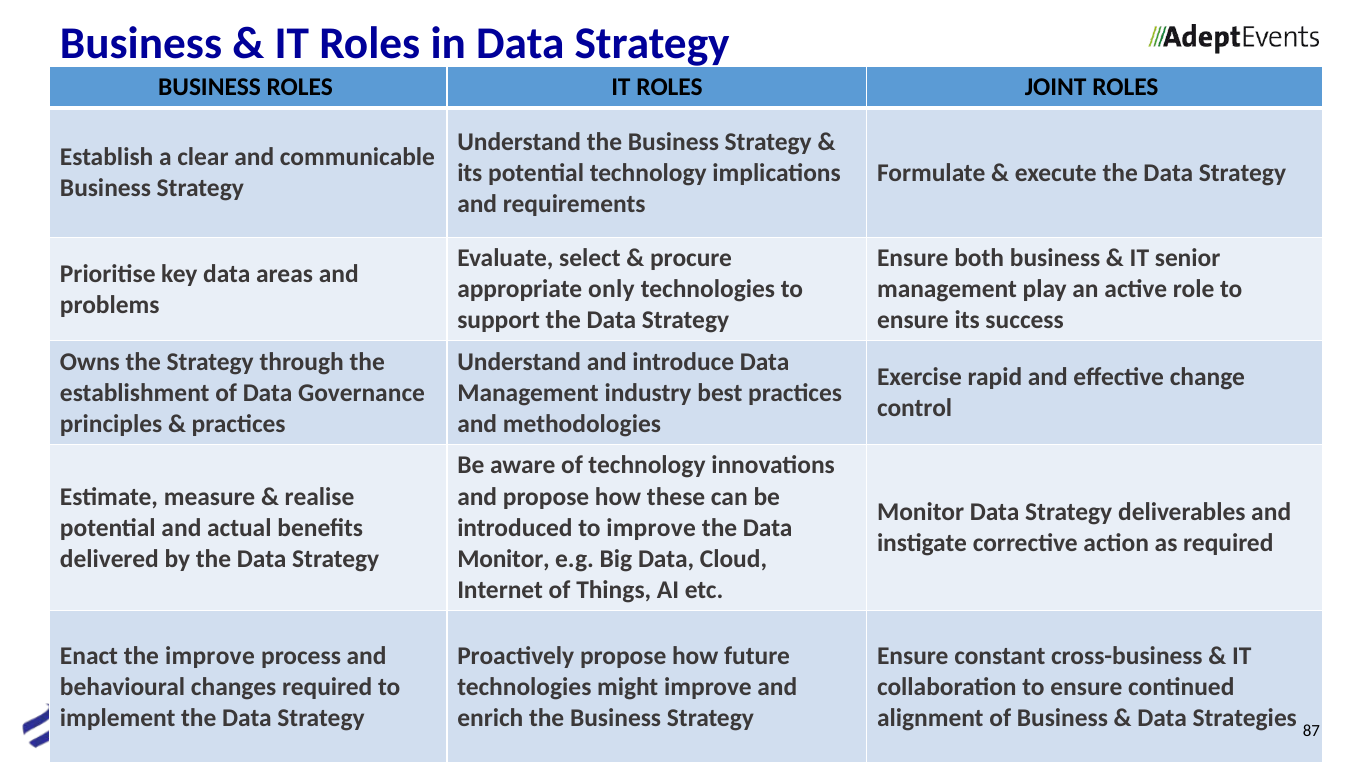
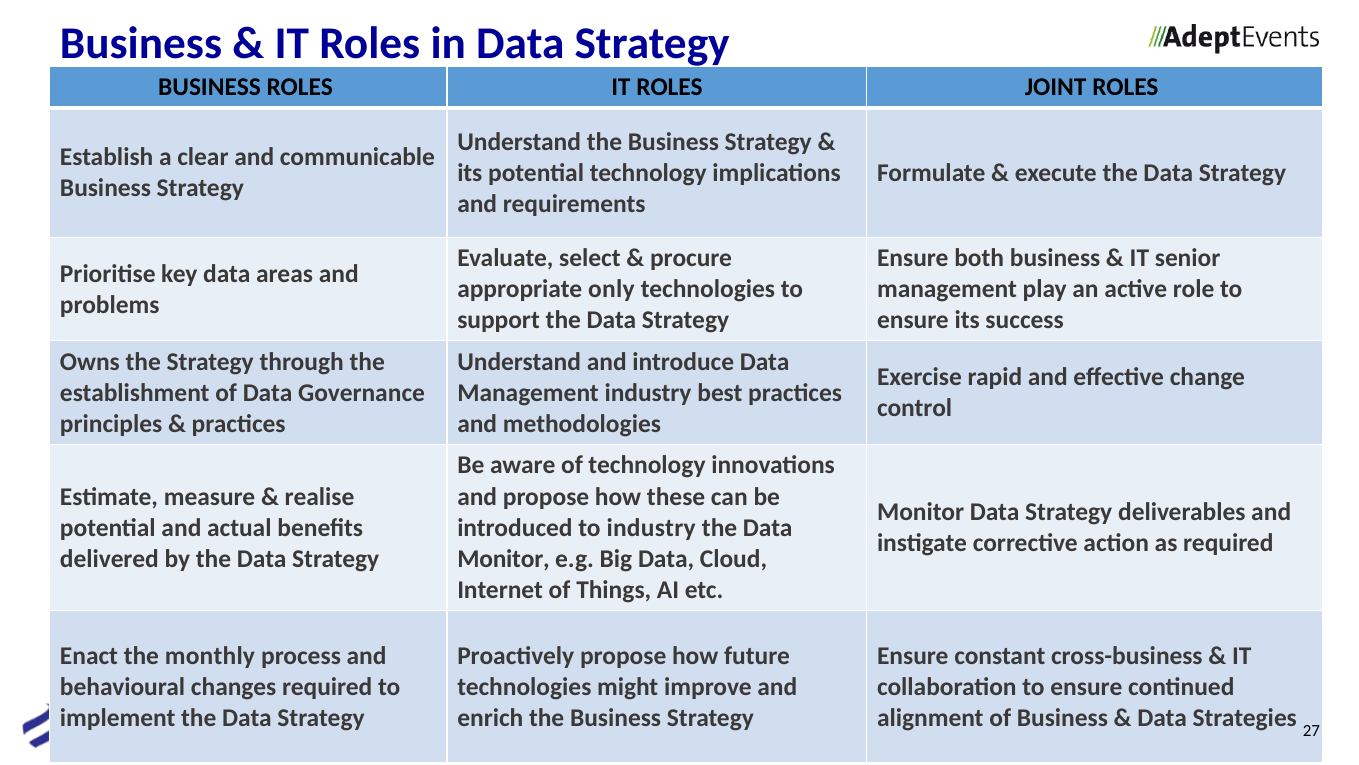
to improve: improve -> industry (651, 527)
the improve: improve -> monthly (210, 655)
87: 87 -> 27 (1311, 730)
